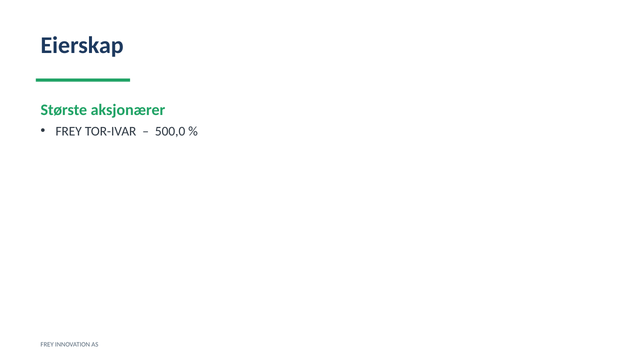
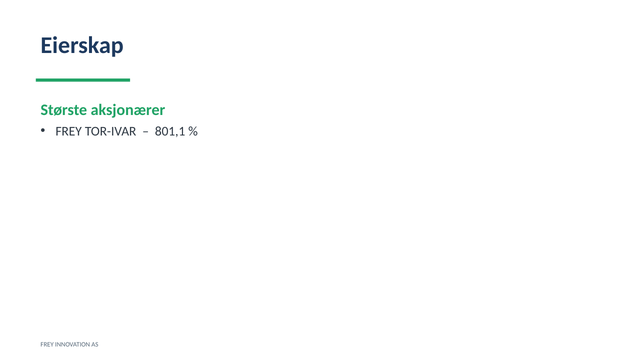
500,0: 500,0 -> 801,1 (170, 131)
